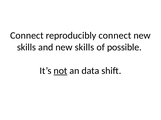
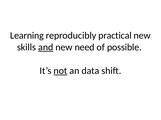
Connect: Connect -> Learning (27, 36)
reproducibly connect: connect -> practical (115, 36)
and underline: none -> present (46, 48)
skills: skills -> need (85, 48)
